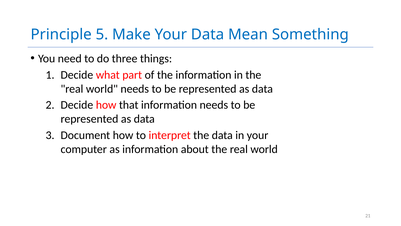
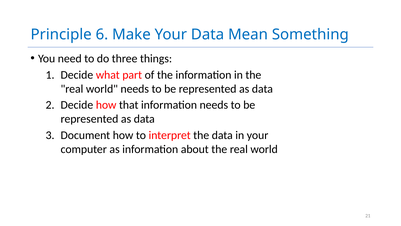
5: 5 -> 6 (102, 34)
